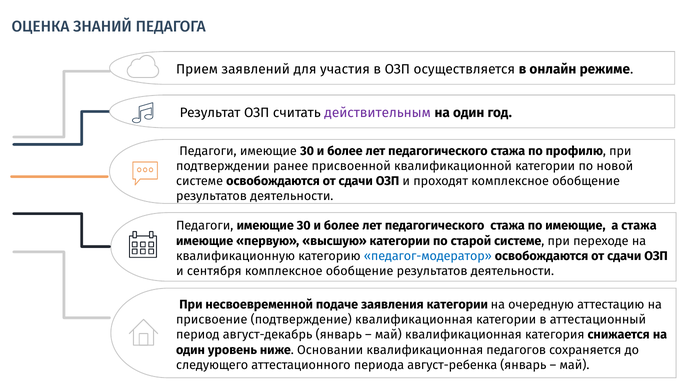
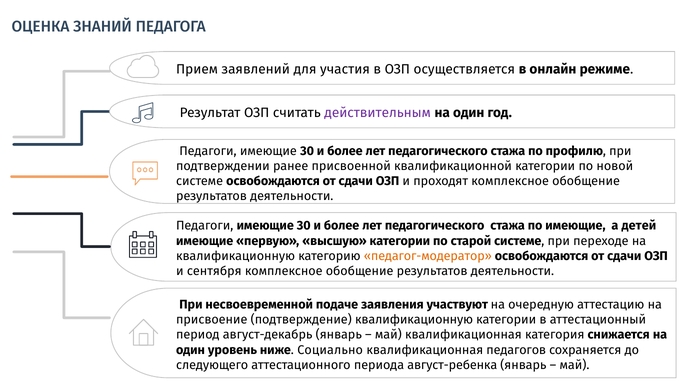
а стажа: стажа -> детей (639, 226)
педагог-модератор colour: blue -> orange (428, 256)
заявления категории: категории -> участвуют (457, 304)
подтверждение квалификационная: квалификационная -> квалификационную (414, 319)
Основании: Основании -> Социально (330, 349)
